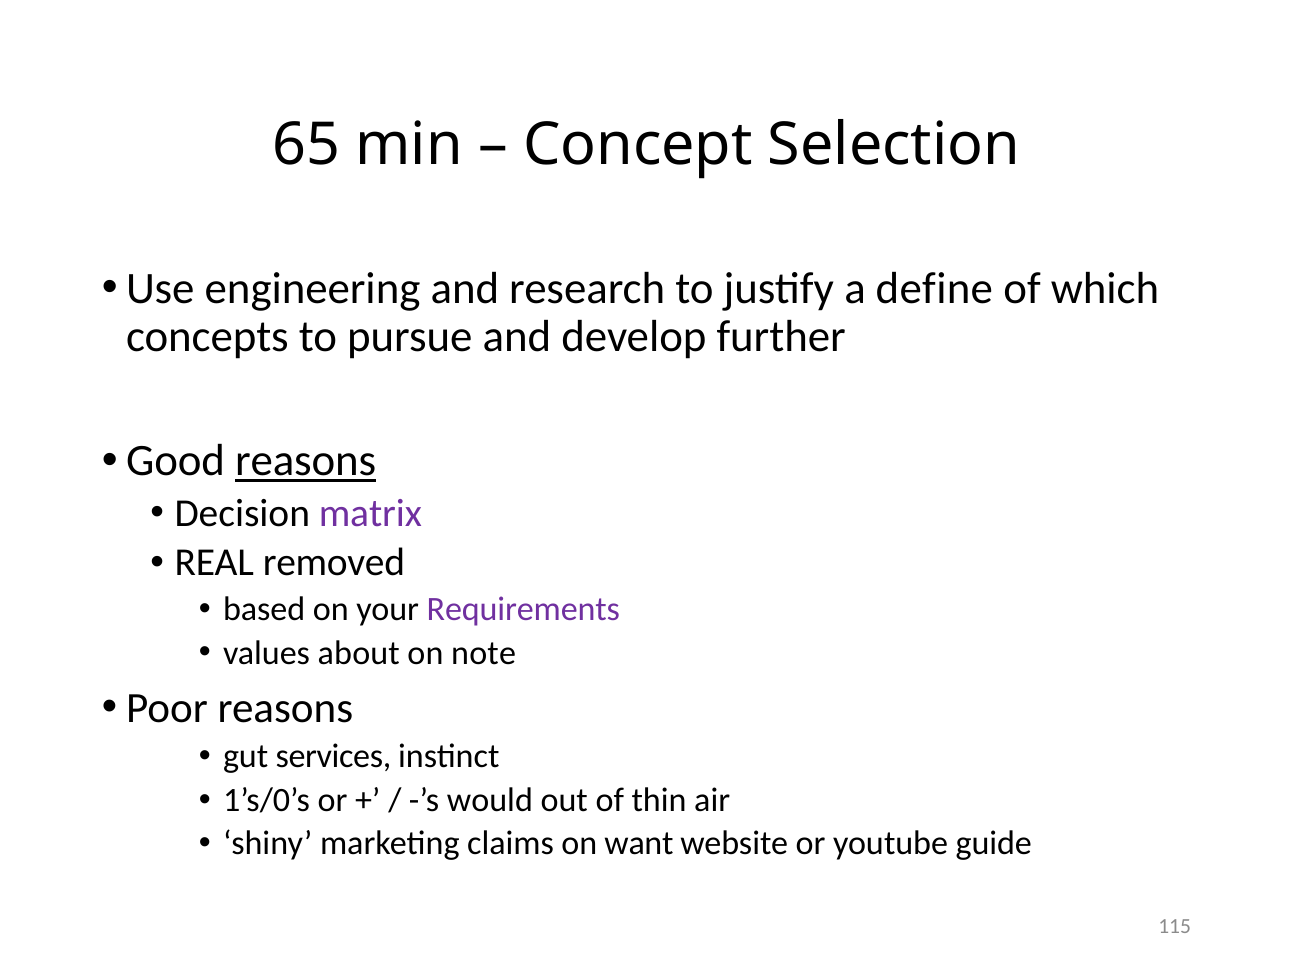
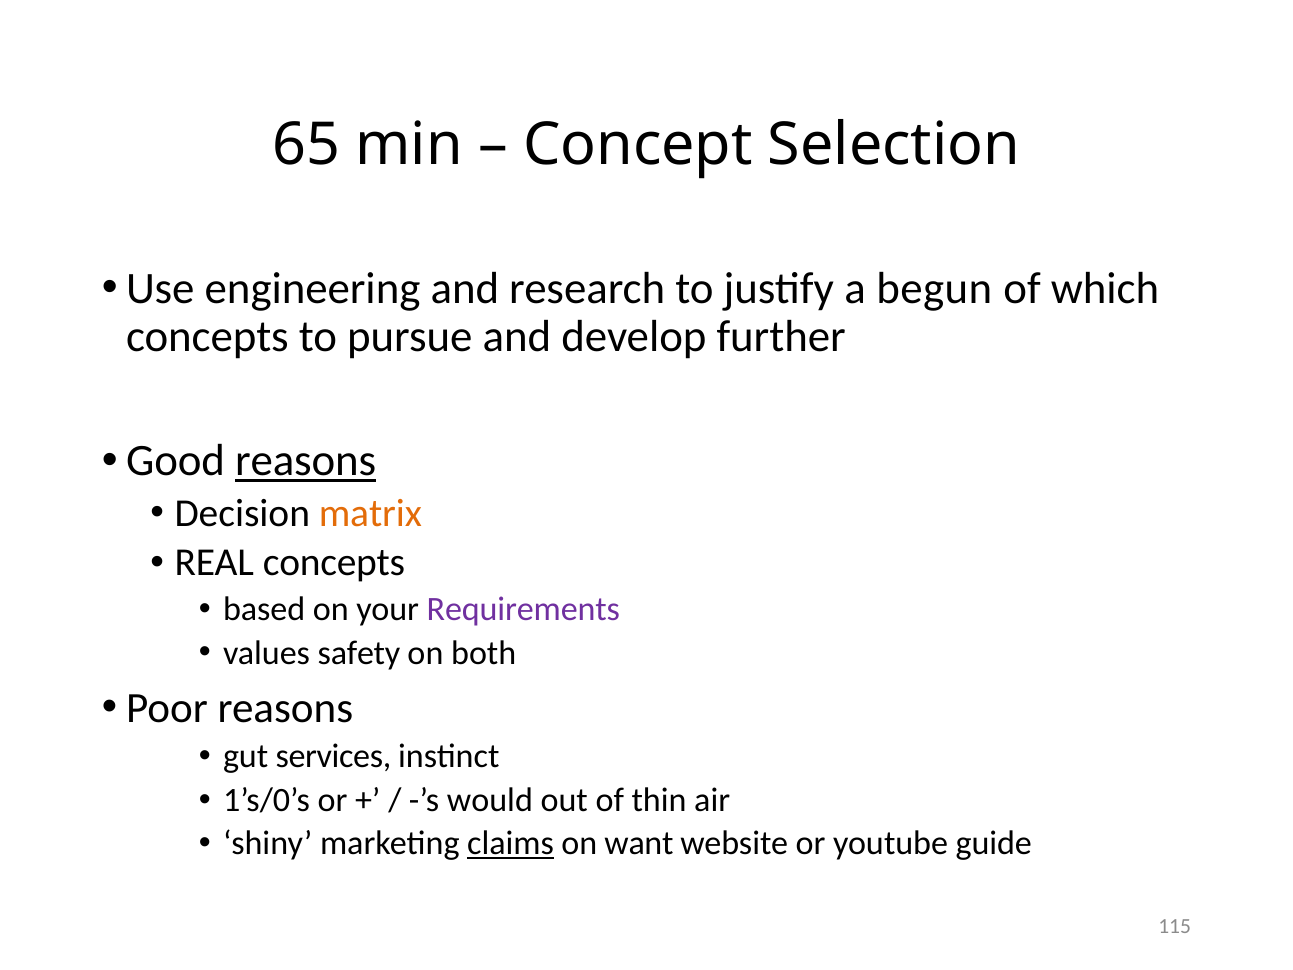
define: define -> begun (934, 289)
matrix colour: purple -> orange (370, 513)
REAL removed: removed -> concepts (334, 563)
about: about -> safety (359, 653)
note: note -> both (484, 653)
claims underline: none -> present (511, 843)
